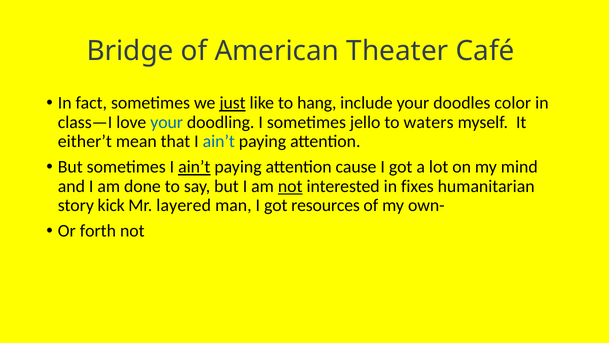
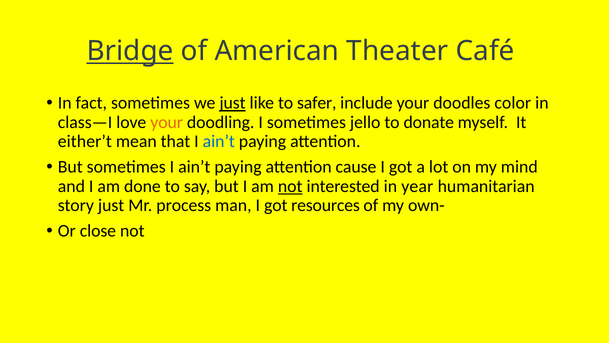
Bridge underline: none -> present (130, 51)
hang: hang -> safer (317, 103)
your colour: blue -> orange (167, 122)
waters: waters -> donate (429, 122)
ain’t underline: present -> none (194, 167)
fixes: fixes -> year (417, 186)
story kick: kick -> just (111, 205)
layered: layered -> process (184, 205)
forth: forth -> close (98, 231)
